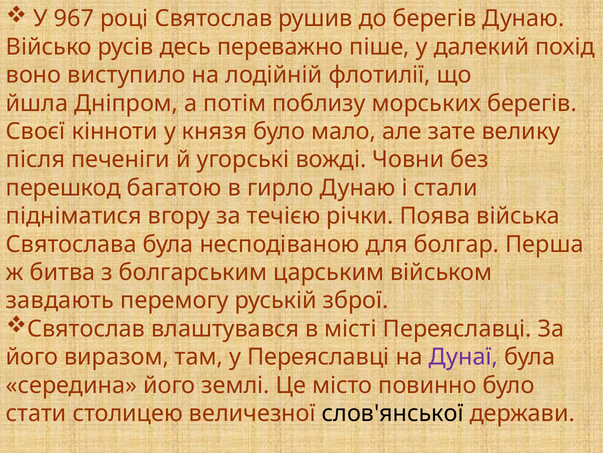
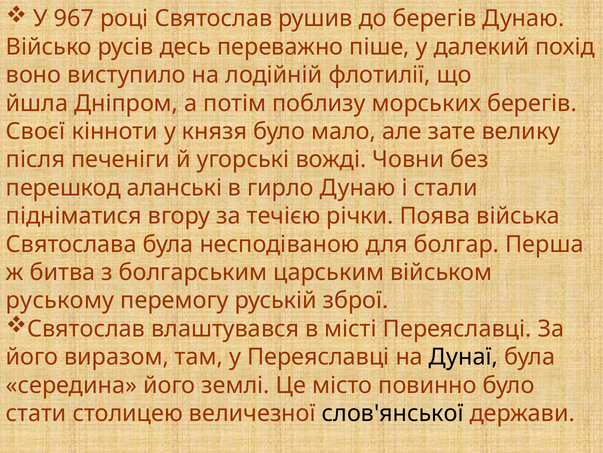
багатою: багатою -> аланські (175, 188)
завдають: завдають -> руському (60, 300)
Дунаї colour: purple -> black (464, 357)
